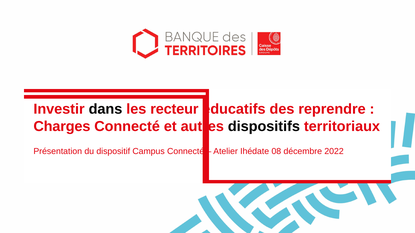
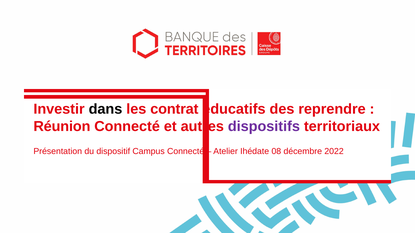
recteur: recteur -> contrat (174, 109)
Charges: Charges -> Réunion (62, 126)
dispositifs colour: black -> purple (264, 126)
